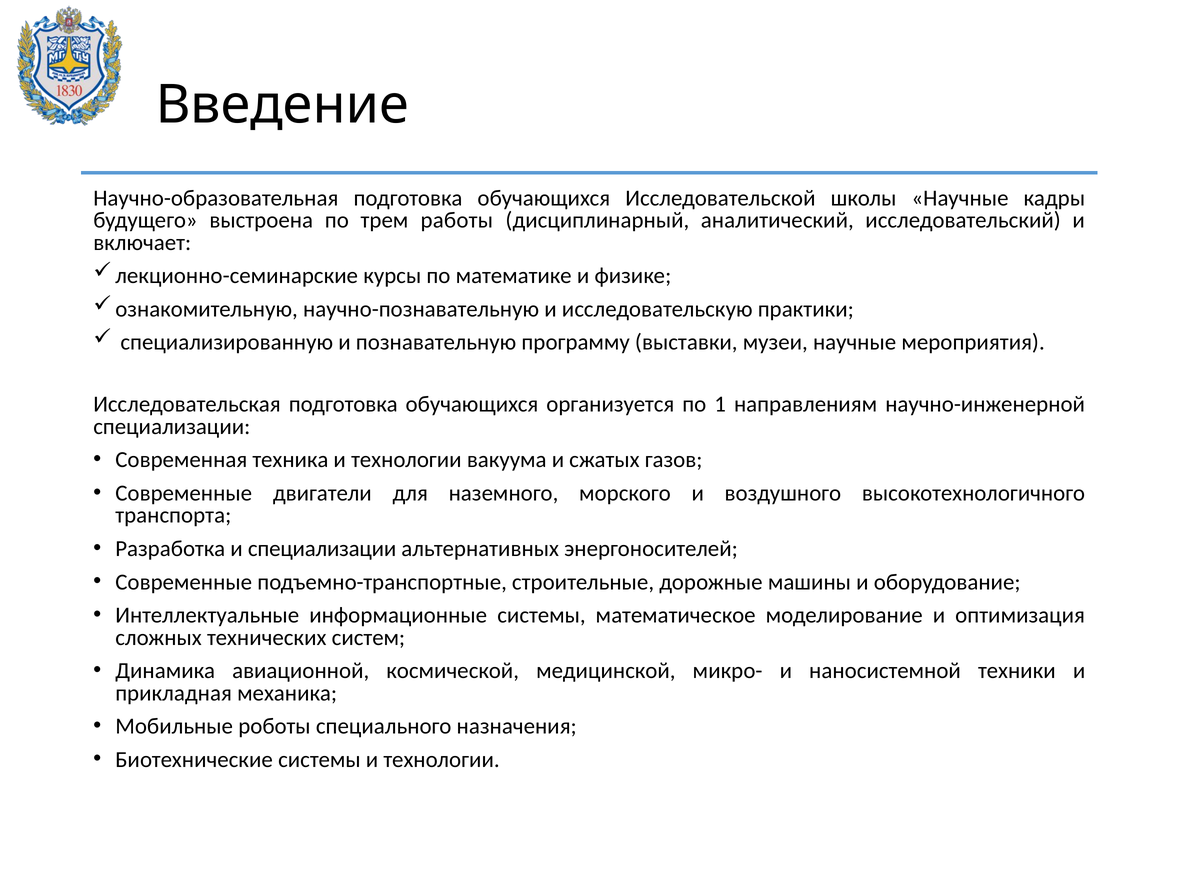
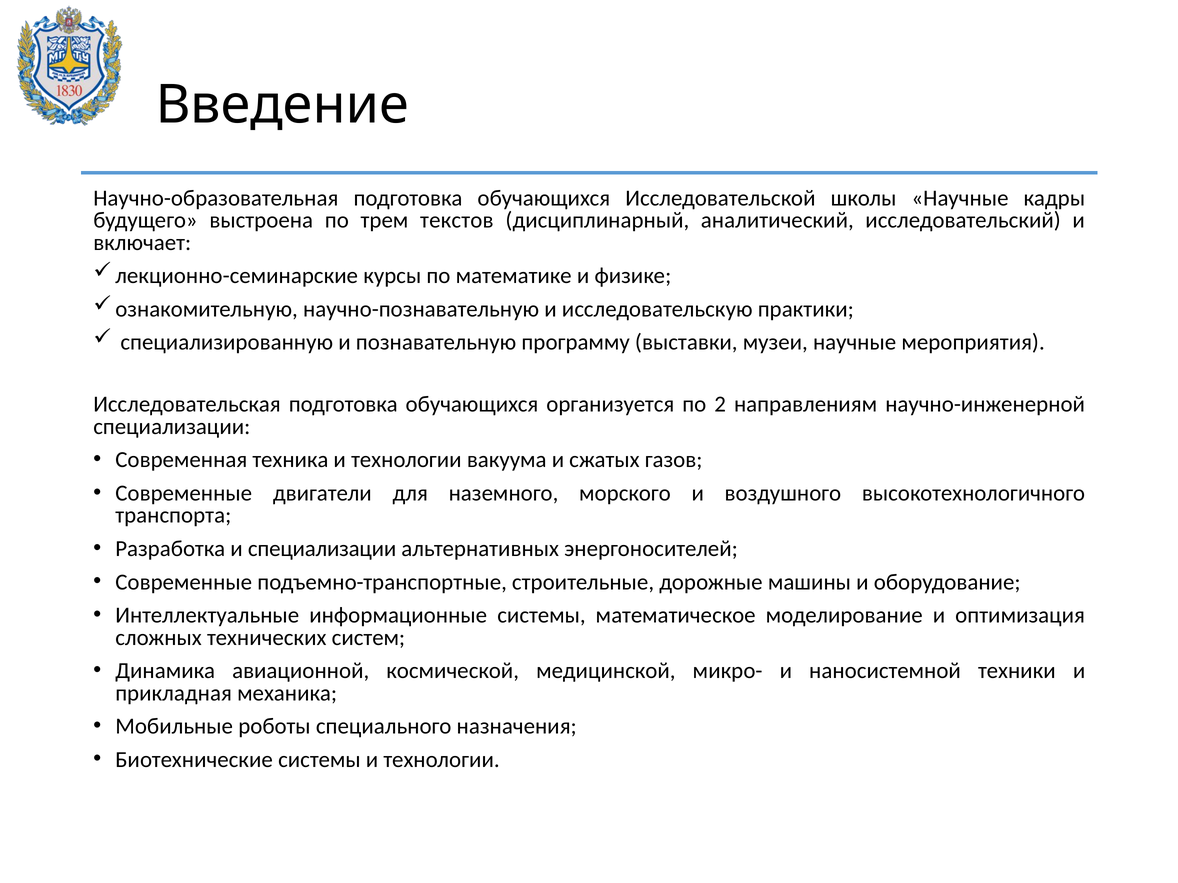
работы: работы -> текстов (457, 220)
1: 1 -> 2 (720, 405)
